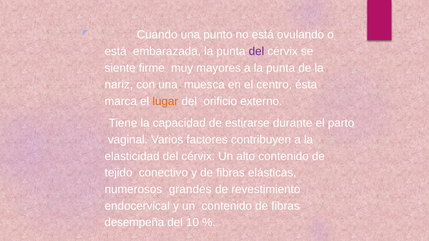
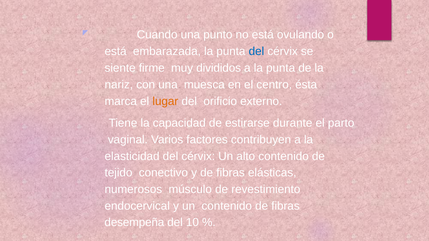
del colour: purple -> blue (256, 51)
mayores: mayores -> divididos (219, 68)
grandes: grandes -> músculo (190, 190)
